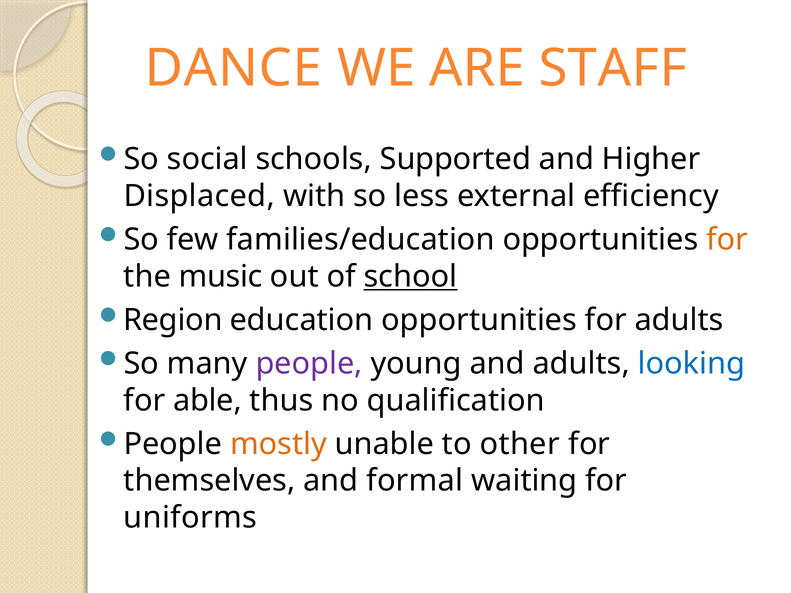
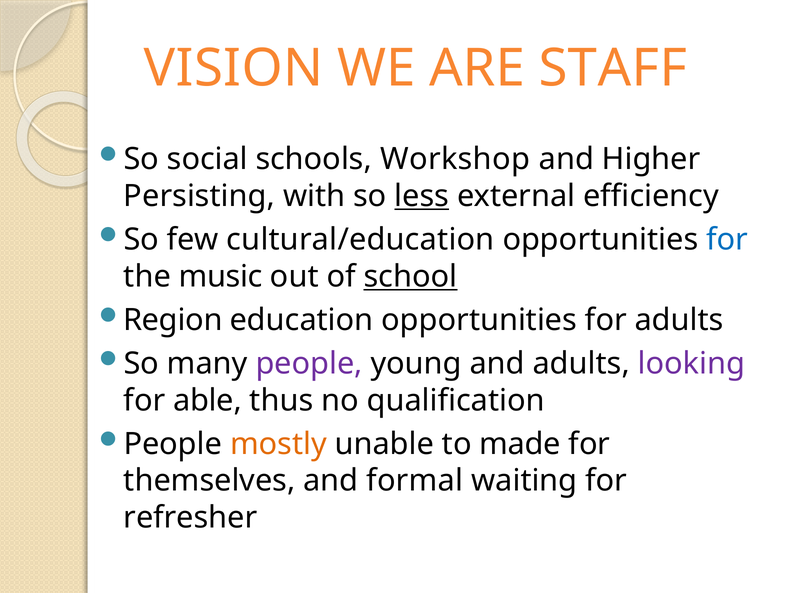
DANCE: DANCE -> VISION (234, 68)
Supported: Supported -> Workshop (455, 159)
Displaced: Displaced -> Persisting (199, 196)
less underline: none -> present (422, 196)
families/education: families/education -> cultural/education (360, 240)
for colour: orange -> blue (727, 240)
looking colour: blue -> purple (691, 364)
other: other -> made (520, 444)
uniforms: uniforms -> refresher (190, 518)
